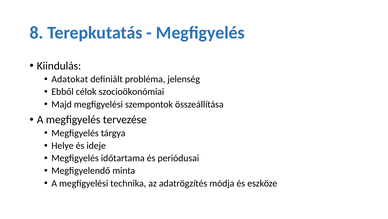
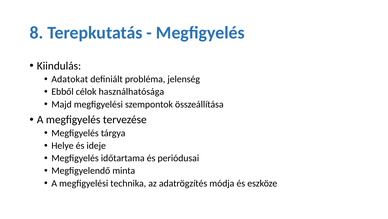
szocioökonómiai: szocioökonómiai -> használhatósága (131, 91)
